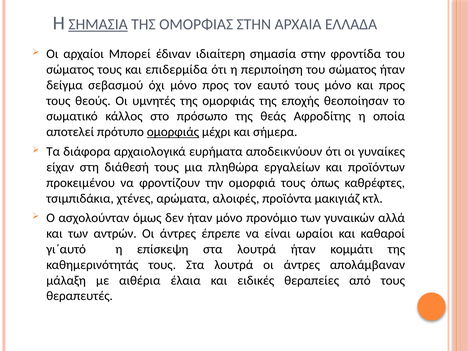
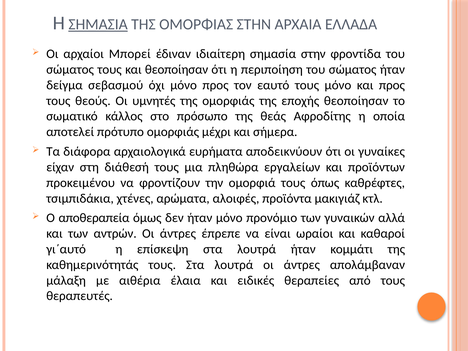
και επιδερμίδα: επιδερμίδα -> θεοποίησαν (177, 69)
ομορφιάς underline: present -> none (173, 132)
ασχολούνταν: ασχολούνταν -> αποθεραπεία (94, 218)
